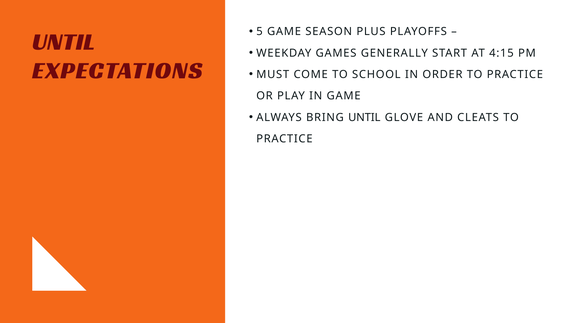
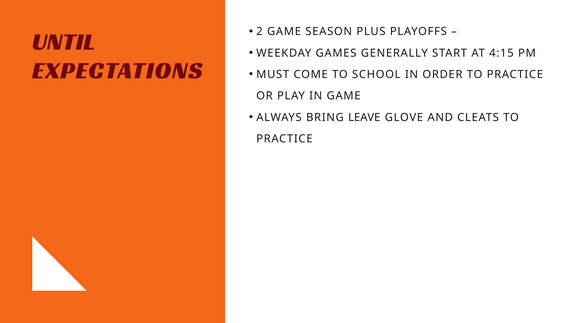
5: 5 -> 2 (260, 32)
BRING UNTIL: UNTIL -> LEAVE (364, 117)
